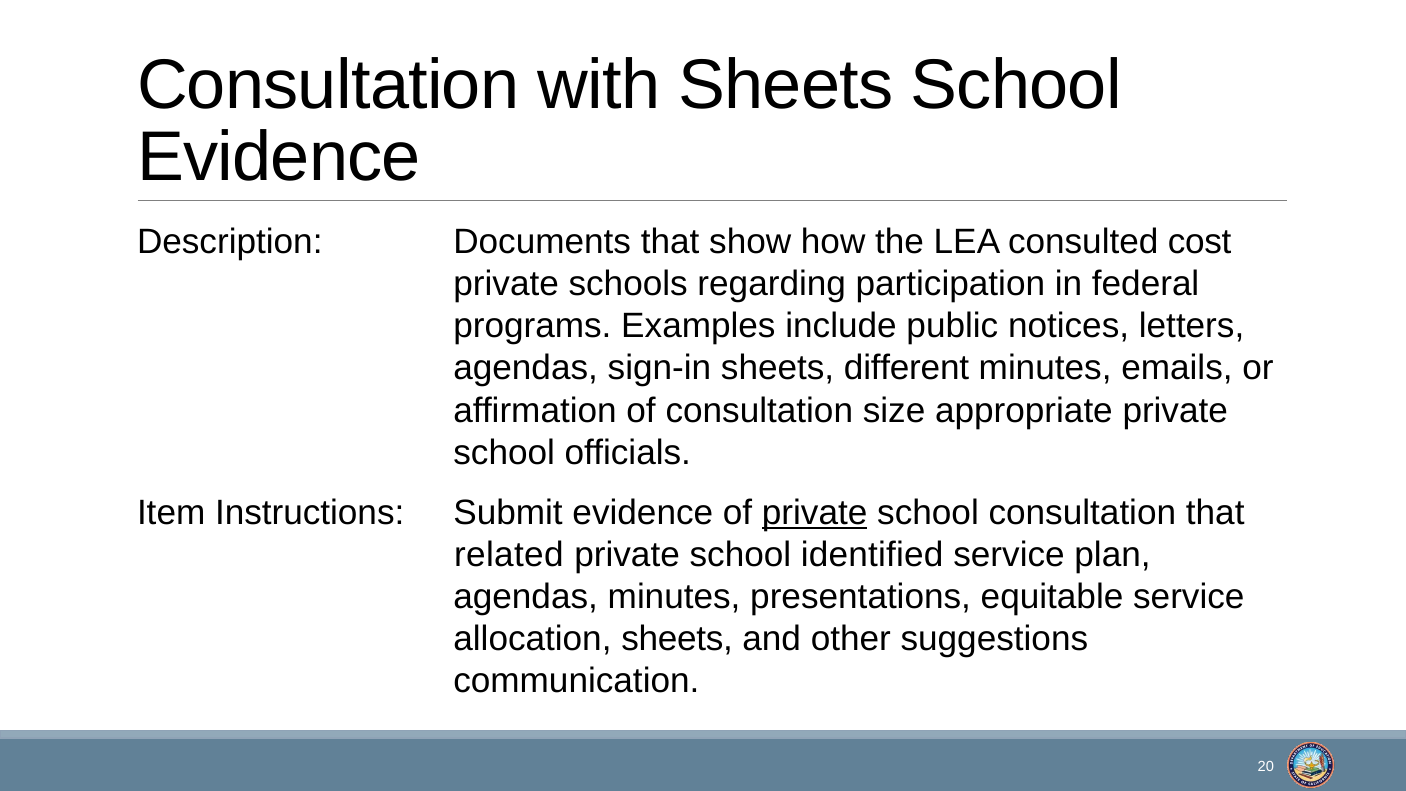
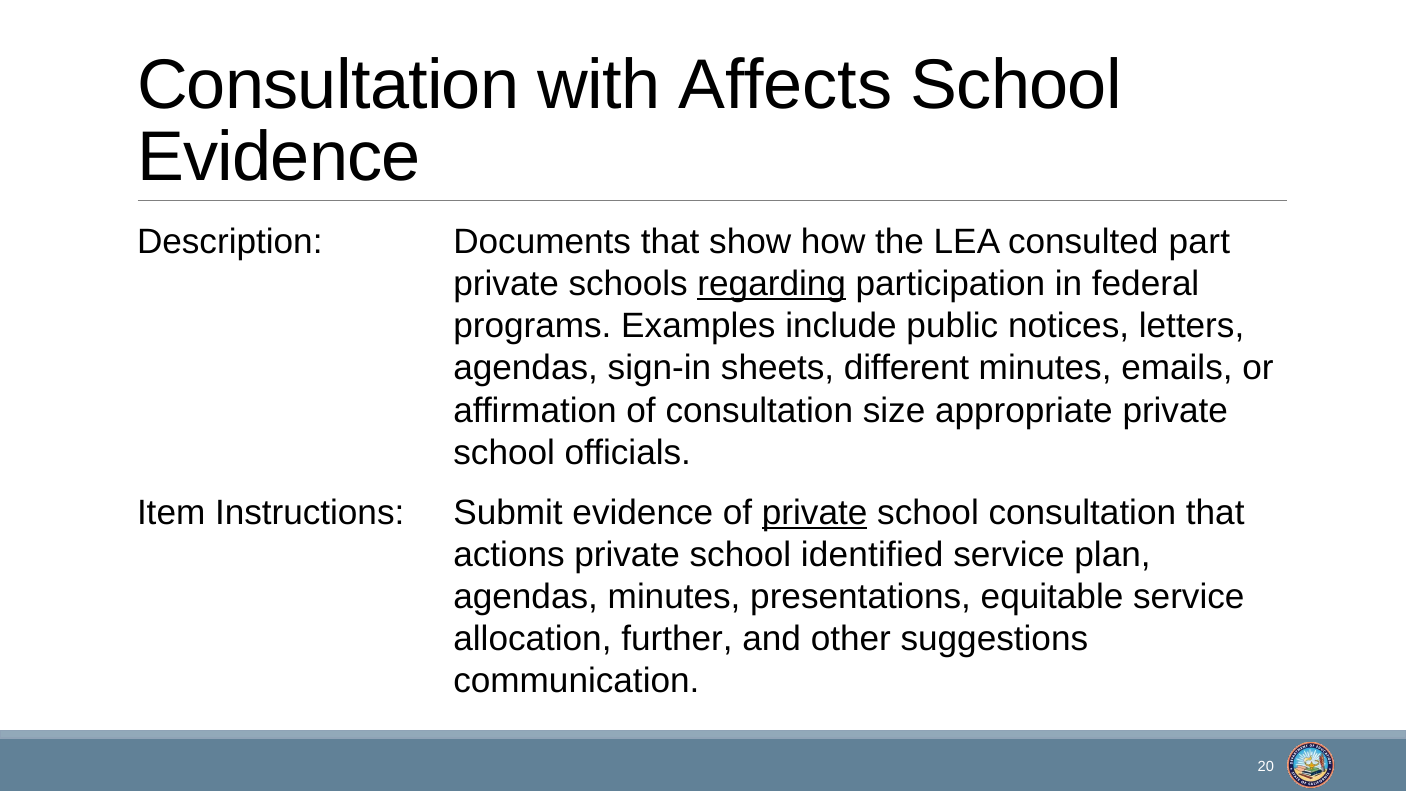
with Sheets: Sheets -> Affects (785, 86)
cost: cost -> part (1199, 242)
regarding underline: none -> present (772, 284)
related: related -> actions (509, 555)
allocation sheets: sheets -> further (677, 639)
